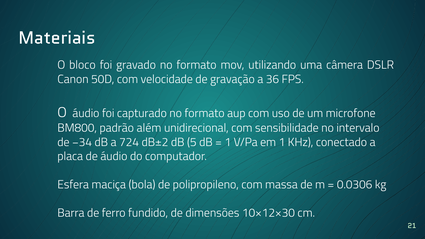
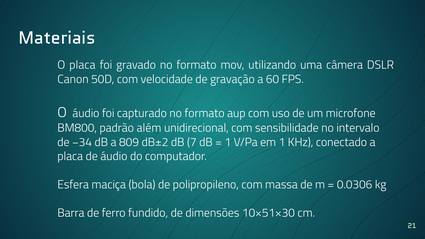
O bloco: bloco -> placa (82, 65)
36: 36 -> 60 (272, 79)
724: 724 -> 809 (129, 142)
5: 5 -> 7 (192, 142)
10×12×30: 10×12×30 -> 10×51×30 (268, 213)
